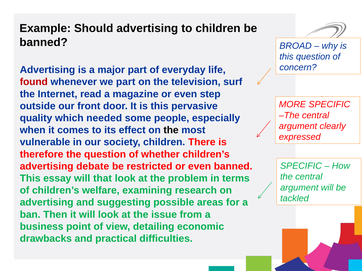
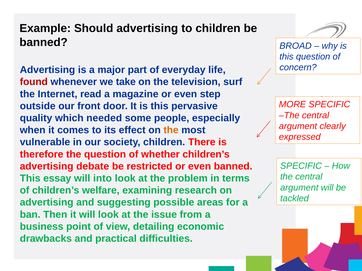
we part: part -> take (126, 82)
the colour: black -> orange (171, 130)
that: that -> into (102, 179)
